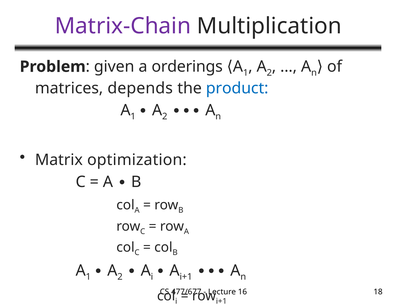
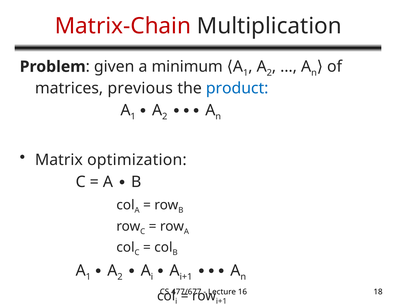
Matrix-Chain colour: purple -> red (123, 26)
orderings: orderings -> minimum (187, 67)
depends: depends -> previous (140, 88)
